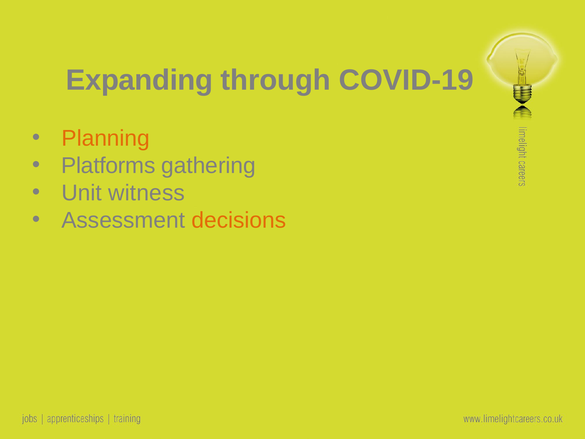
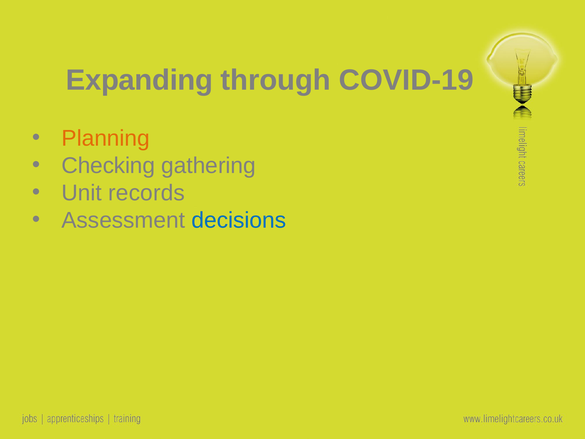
Platforms: Platforms -> Checking (108, 166)
witness: witness -> records (147, 193)
decisions colour: orange -> blue (239, 220)
